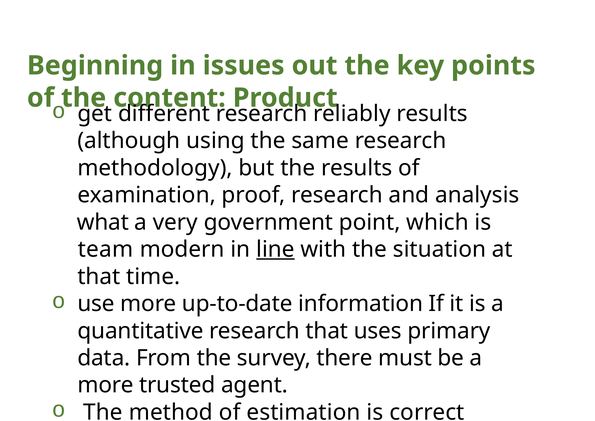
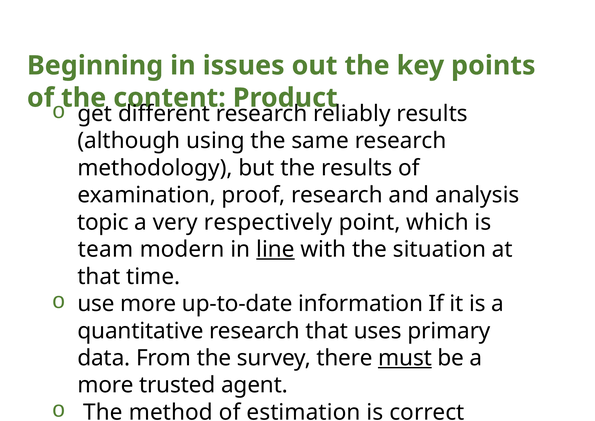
what: what -> topic (103, 222)
government: government -> respectively (268, 222)
must underline: none -> present (405, 358)
